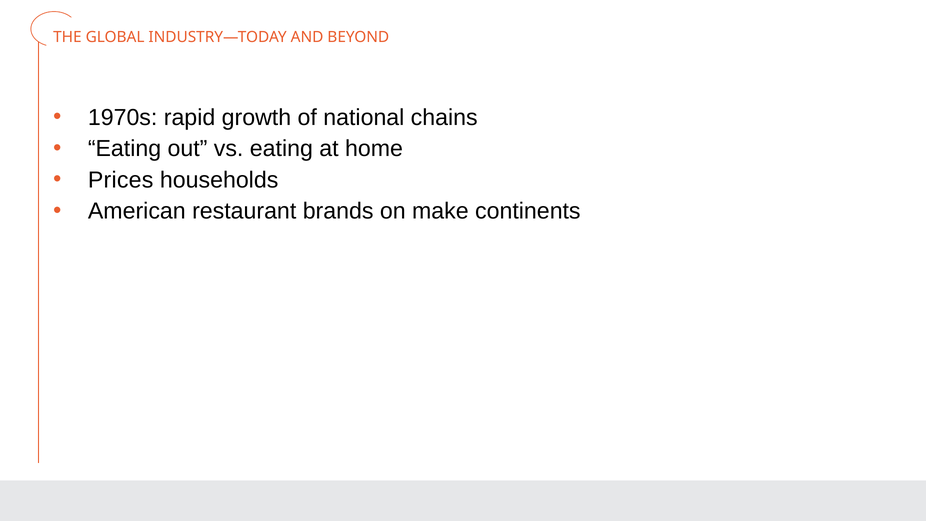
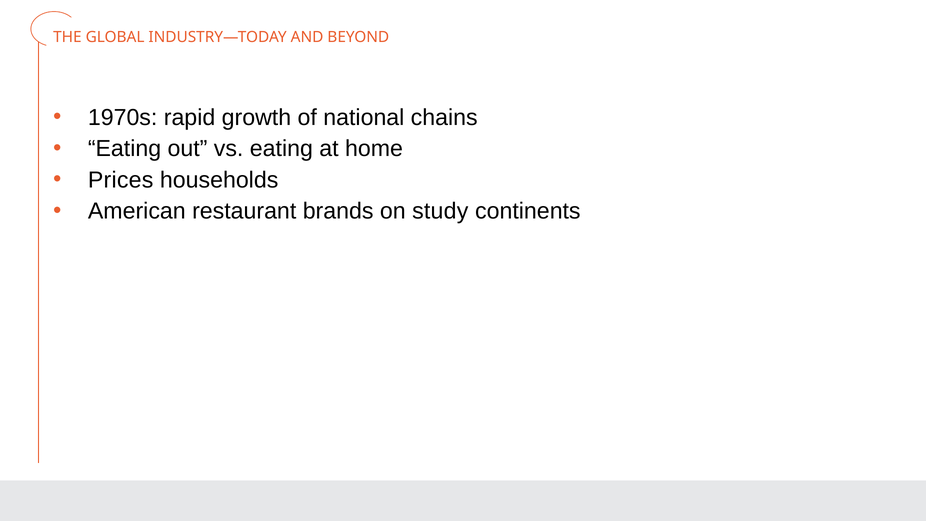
make: make -> study (440, 211)
